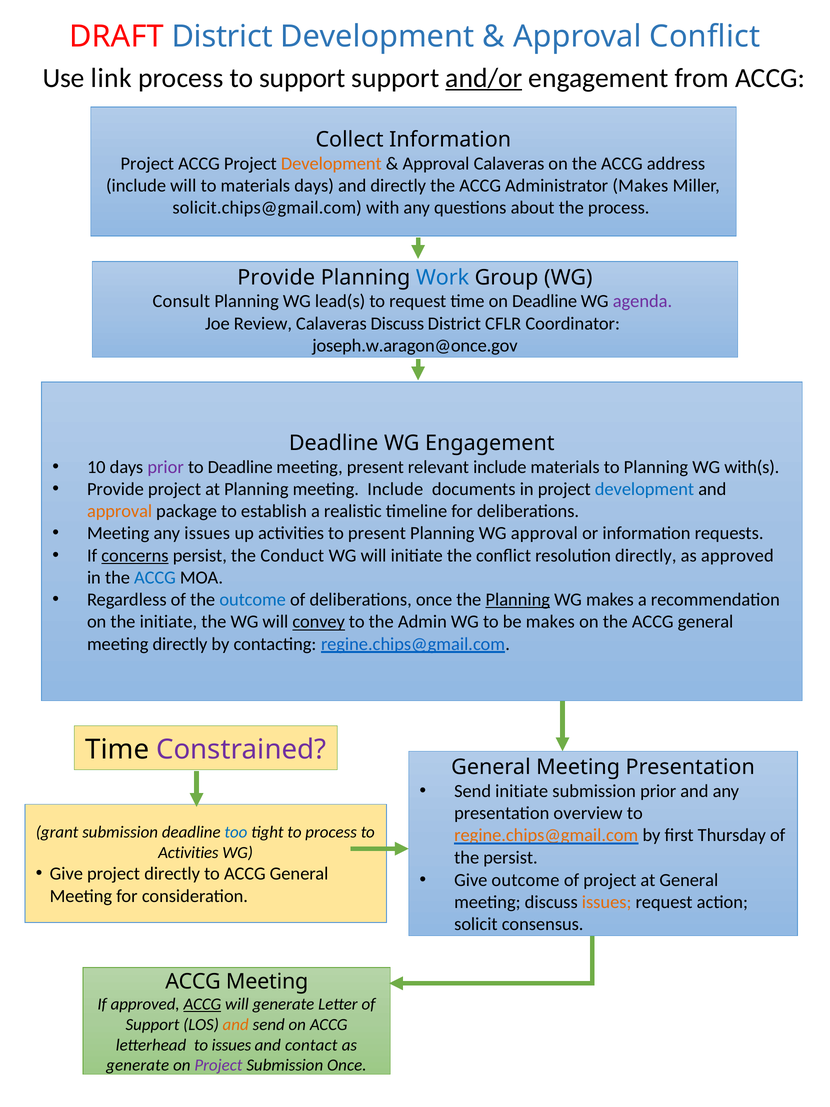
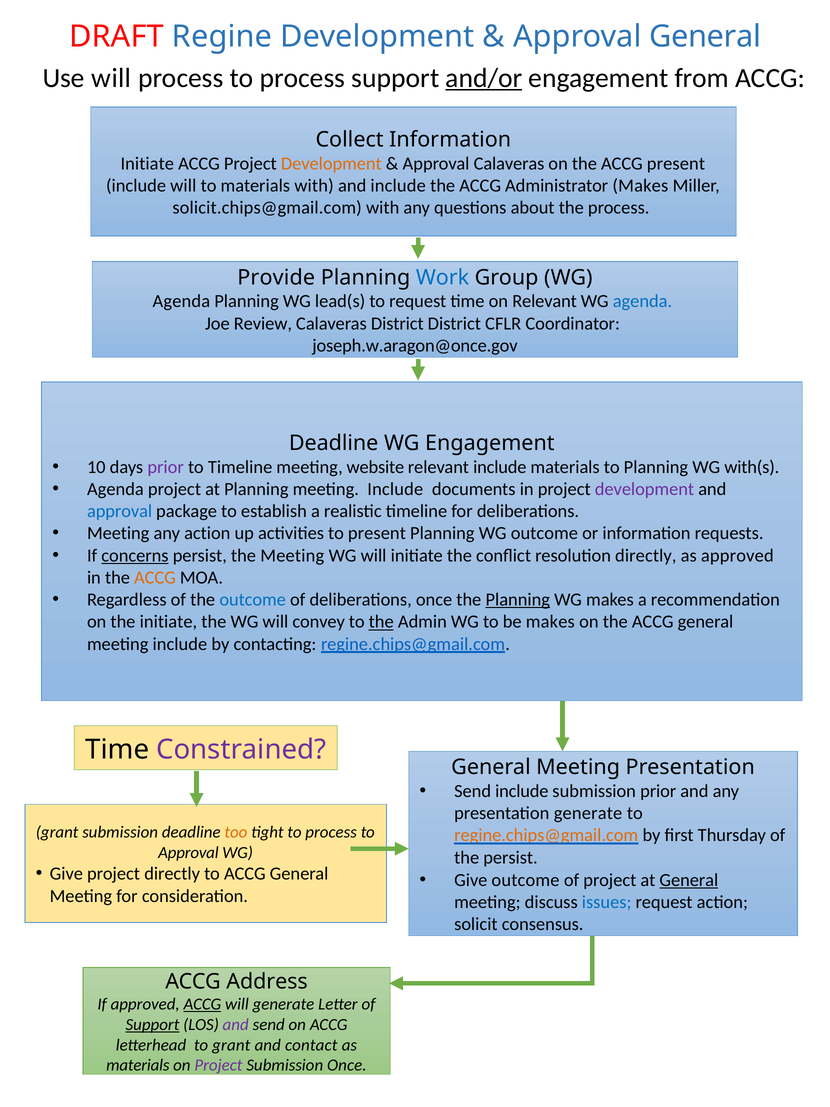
DRAFT District: District -> Regine (222, 37)
Approval Conflict: Conflict -> General (705, 37)
Use link: link -> will (111, 78)
process to support: support -> process (302, 78)
Project: Project -> Initiate (147, 163)
ACCG address: address -> present (676, 163)
materials days: days -> with (314, 186)
and directly: directly -> include (398, 186)
Consult: Consult -> Agenda (181, 301)
on Deadline: Deadline -> Relevant (545, 301)
agenda colour: purple -> blue (642, 301)
Calaveras Discuss: Discuss -> District (397, 323)
to Deadline: Deadline -> Timeline (240, 467)
meeting present: present -> website (375, 467)
Provide: Provide -> Agenda (115, 489)
development colour: blue -> purple (644, 489)
approval colour: orange -> blue (120, 511)
any issues: issues -> action (207, 533)
WG approval: approval -> outcome (544, 533)
the Conduct: Conduct -> Meeting (292, 555)
ACCG colour: blue -> orange (155, 577)
convey underline: present -> none (319, 622)
the underline: none -> present (381, 622)
directly: directly -> include (180, 644)
Send initiate: initiate -> include (522, 791)
presentation overview: overview -> generate (588, 813)
too colour: blue -> orange (236, 832)
Activities: Activities -> Approval (188, 852)
General underline: none -> present (689, 880)
issues colour: orange -> blue (607, 902)
ACCG Meeting: Meeting -> Address (267, 981)
Support underline: none -> present (152, 1024)
and colour: orange -> purple (236, 1024)
to issues: issues -> grant (231, 1045)
generate: generate -> materials (138, 1065)
